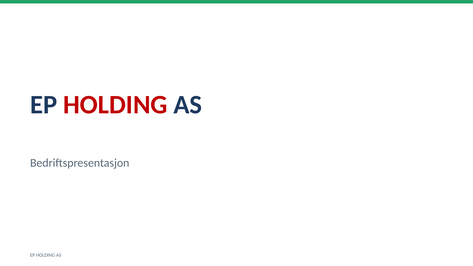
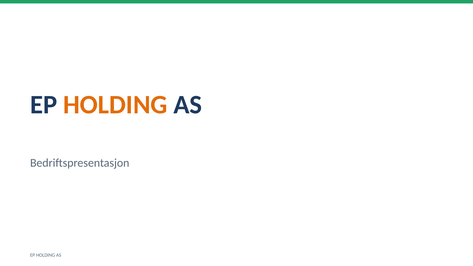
HOLDING colour: red -> orange (115, 105)
